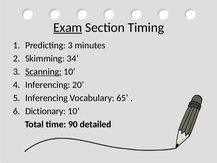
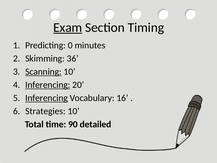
Predicting 3: 3 -> 0 (70, 45)
34: 34 -> 36 (73, 58)
Inferencing underline: none -> present (48, 85)
Inferencing underline: none -> present (47, 98)
65: 65 -> 16 (122, 98)
Dictionary: Dictionary -> Strategies (45, 111)
